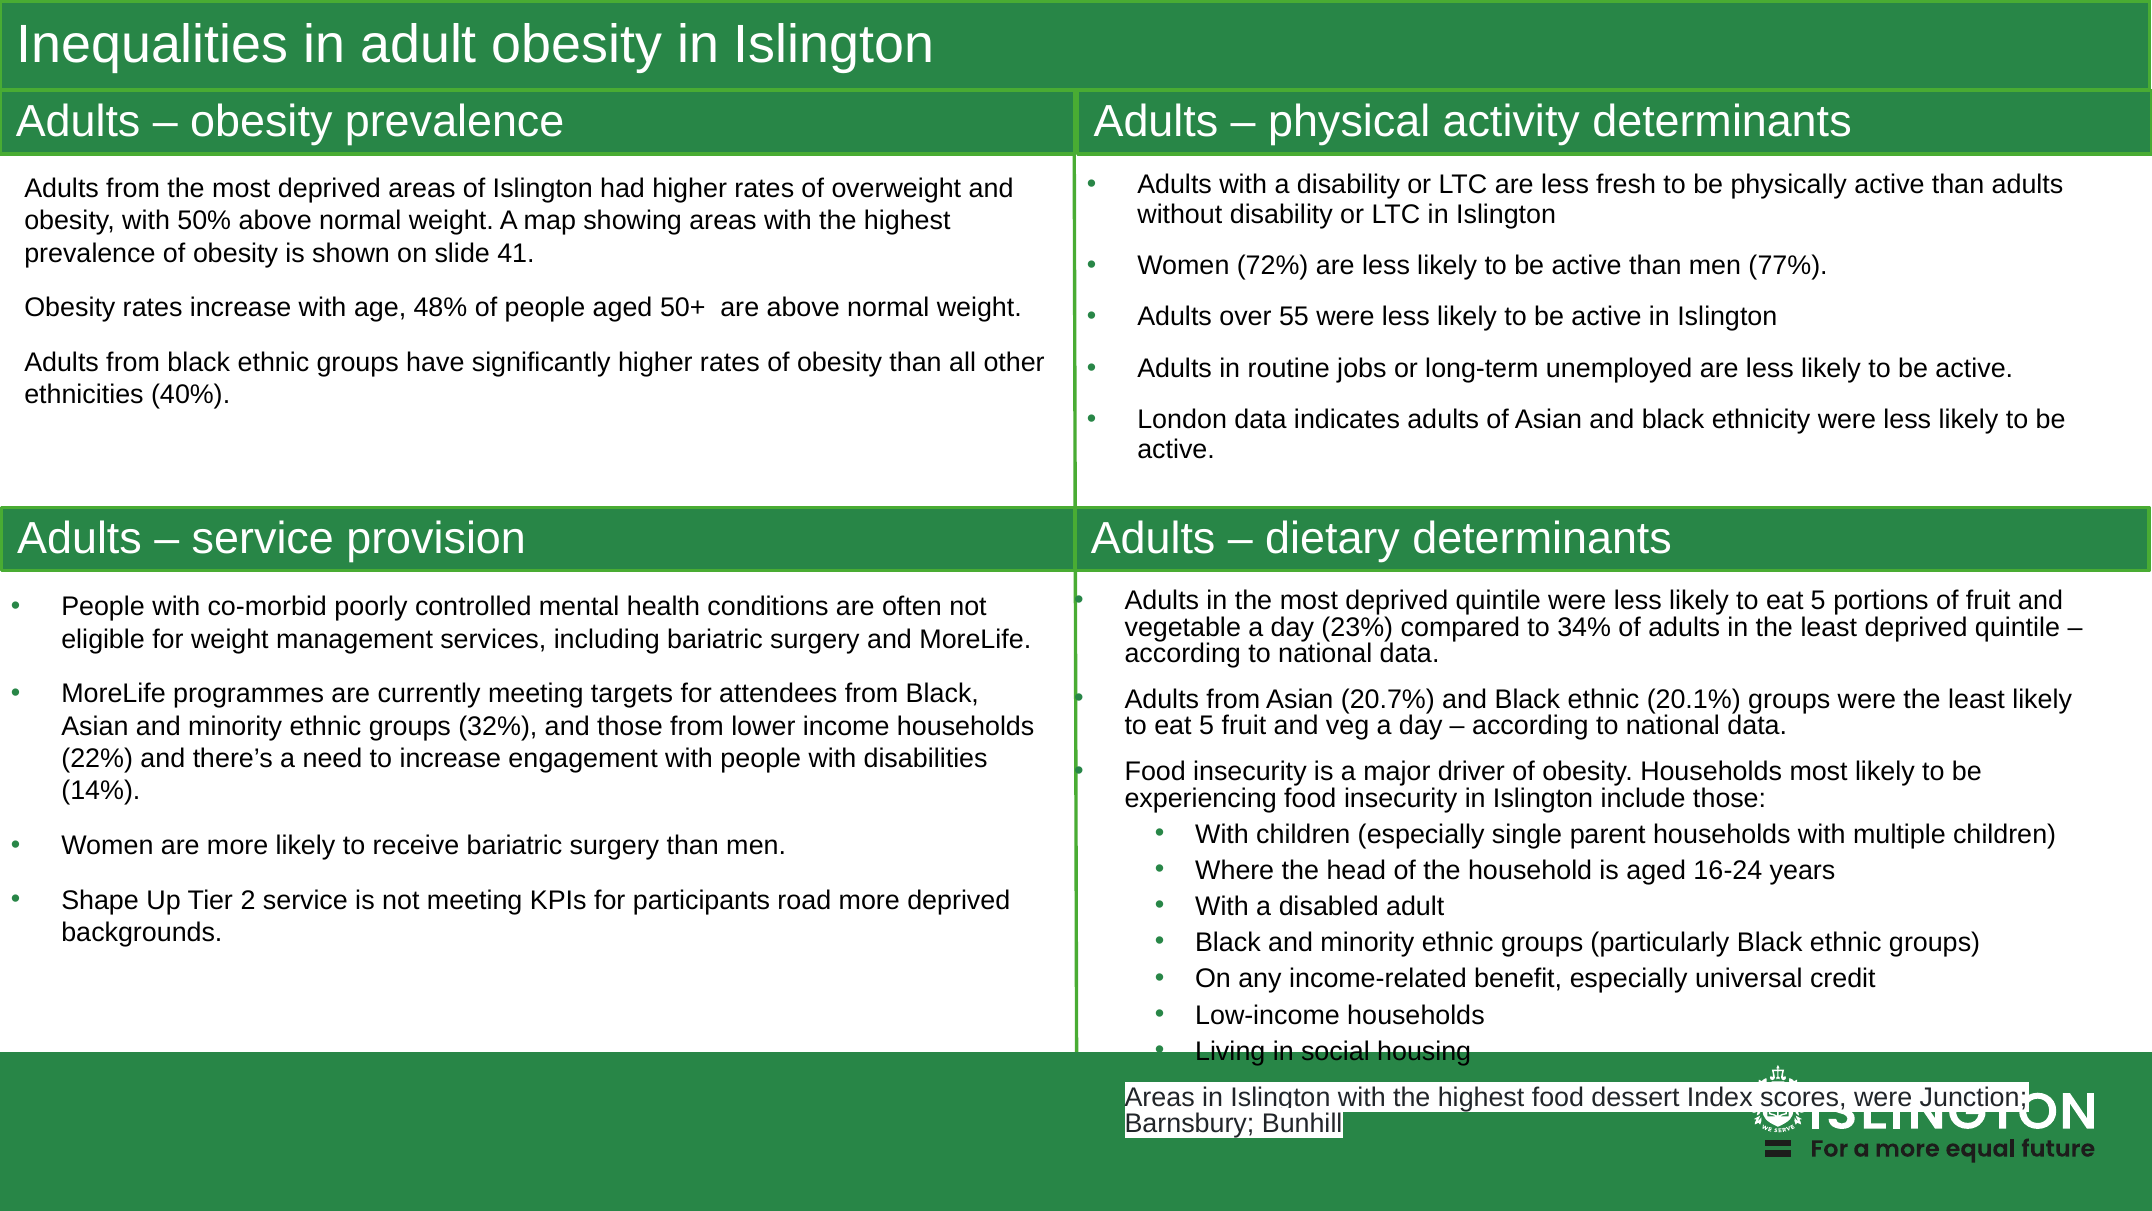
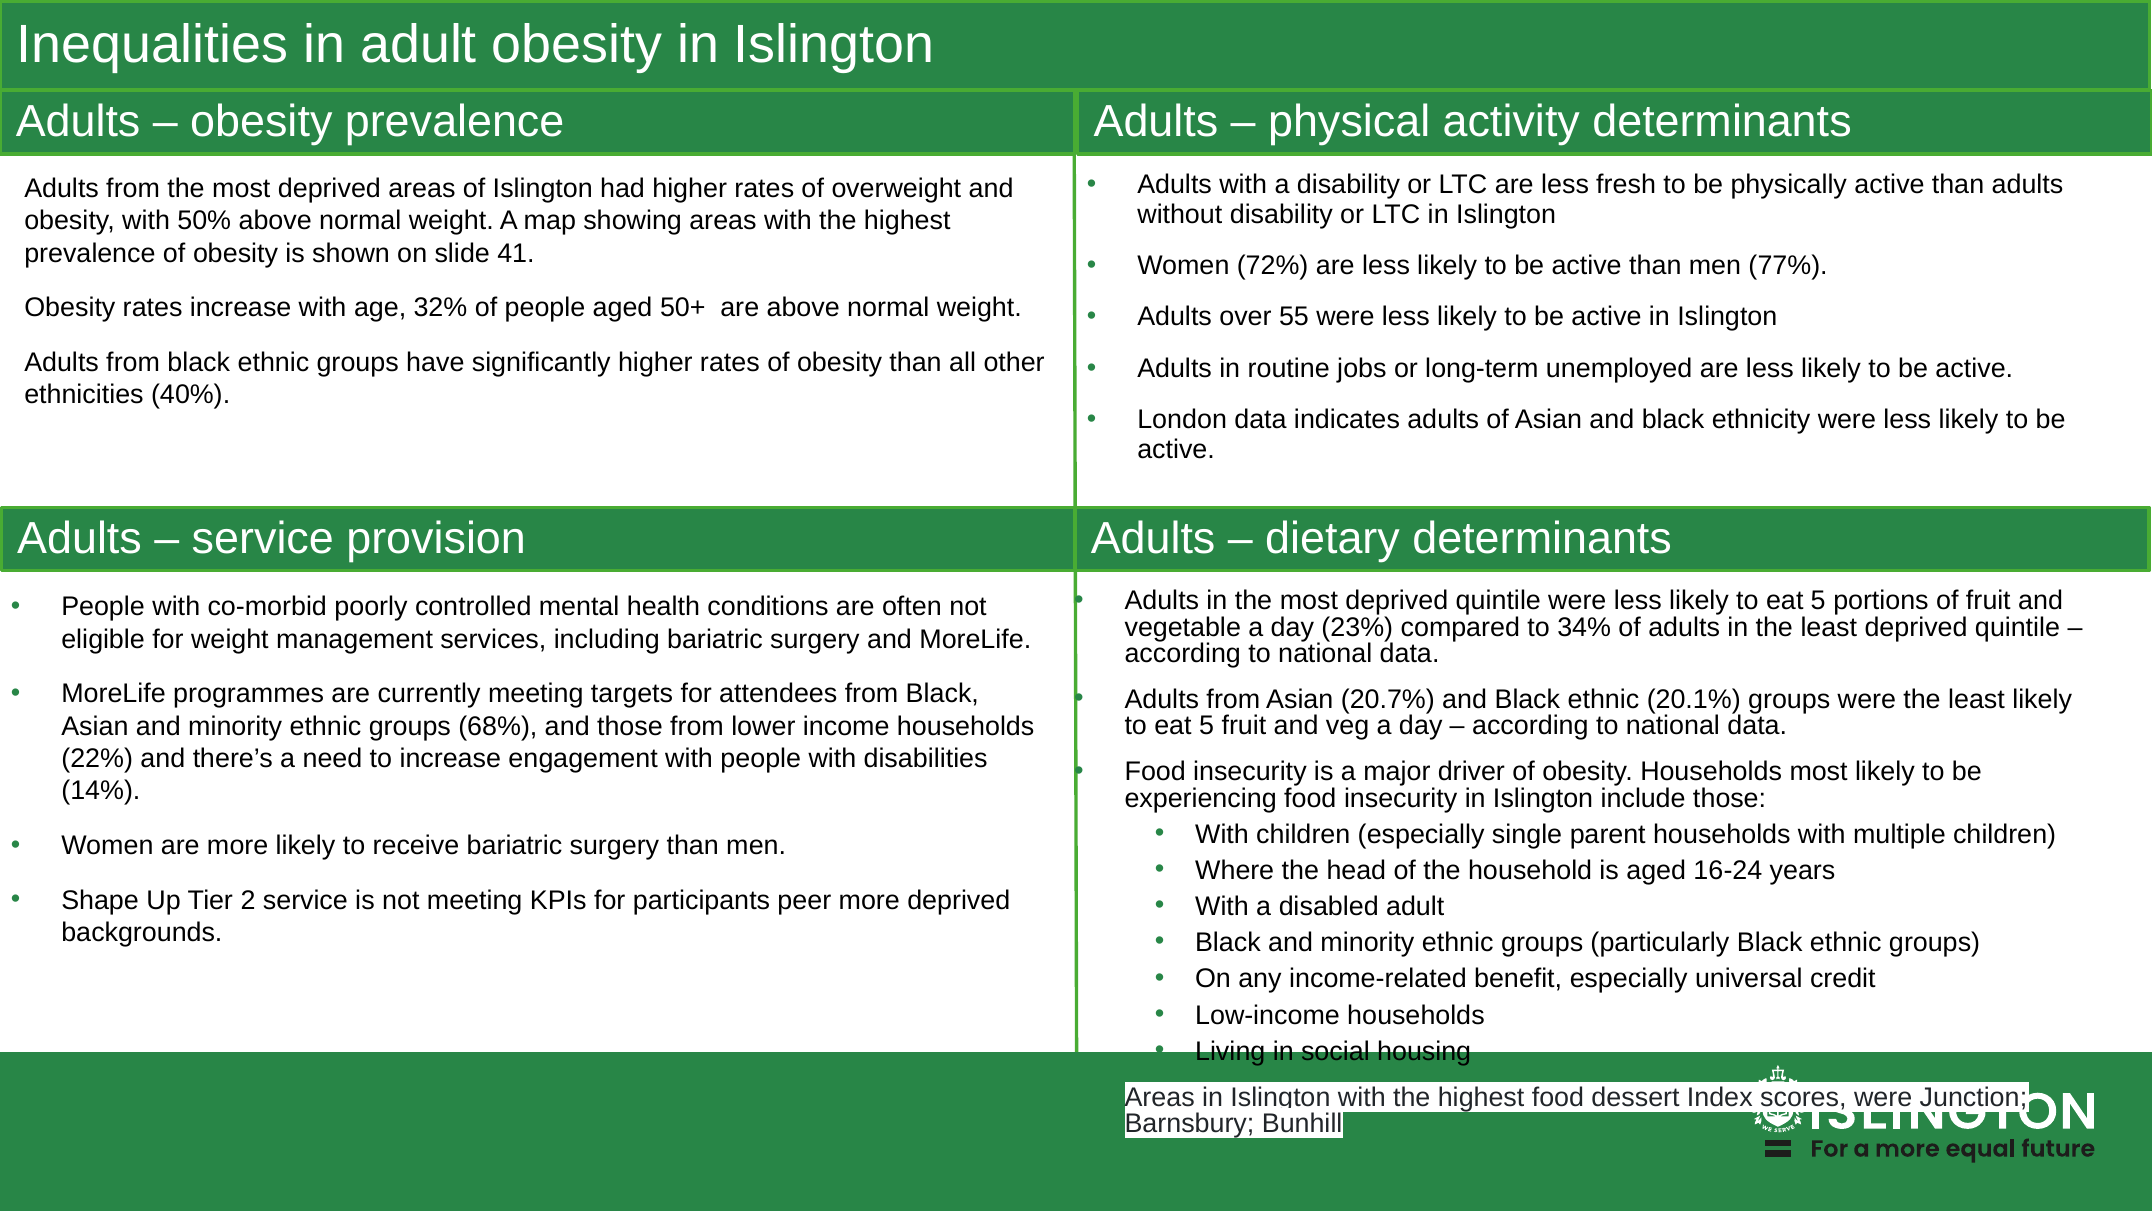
48%: 48% -> 32% (440, 308)
32%: 32% -> 68% (498, 726)
road: road -> peer (804, 900)
